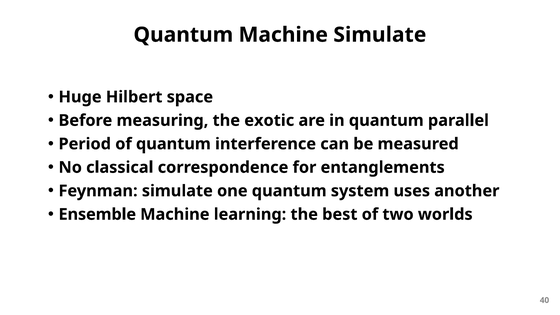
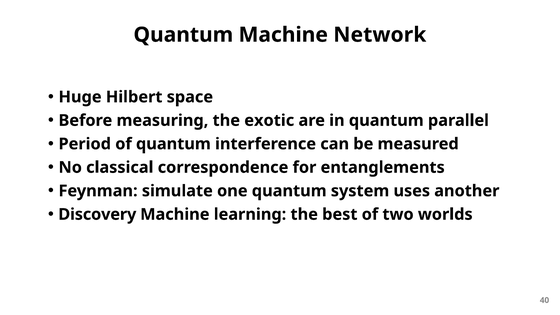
Machine Simulate: Simulate -> Network (380, 35)
Ensemble: Ensemble -> Discovery (97, 214)
